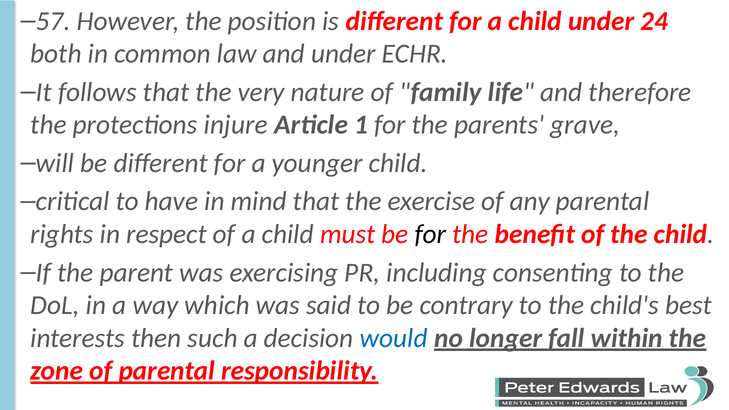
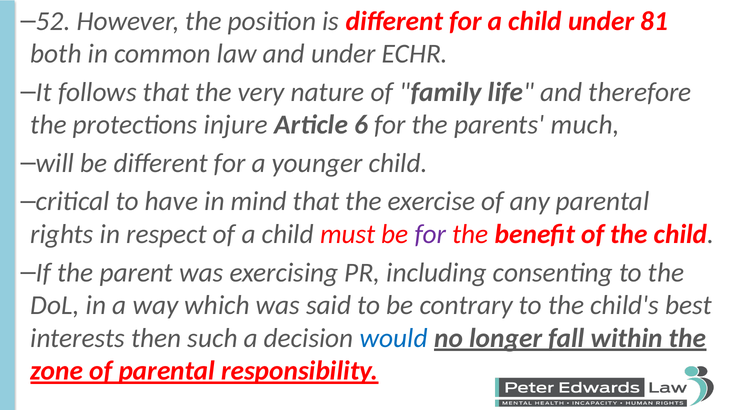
57: 57 -> 52 (53, 21)
24: 24 -> 81 (654, 21)
1: 1 -> 6 (361, 125)
grave: grave -> much (585, 125)
for colour: black -> purple (430, 234)
